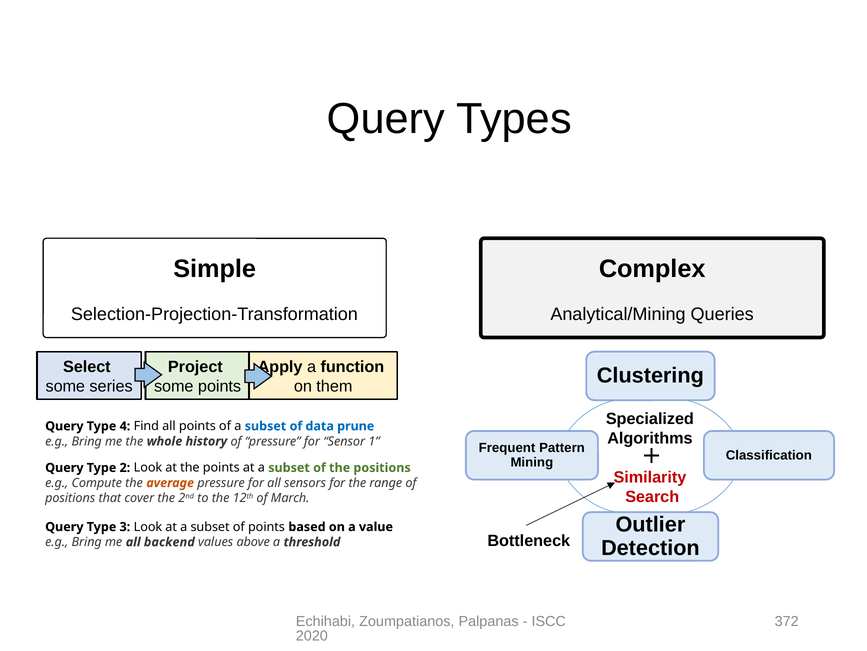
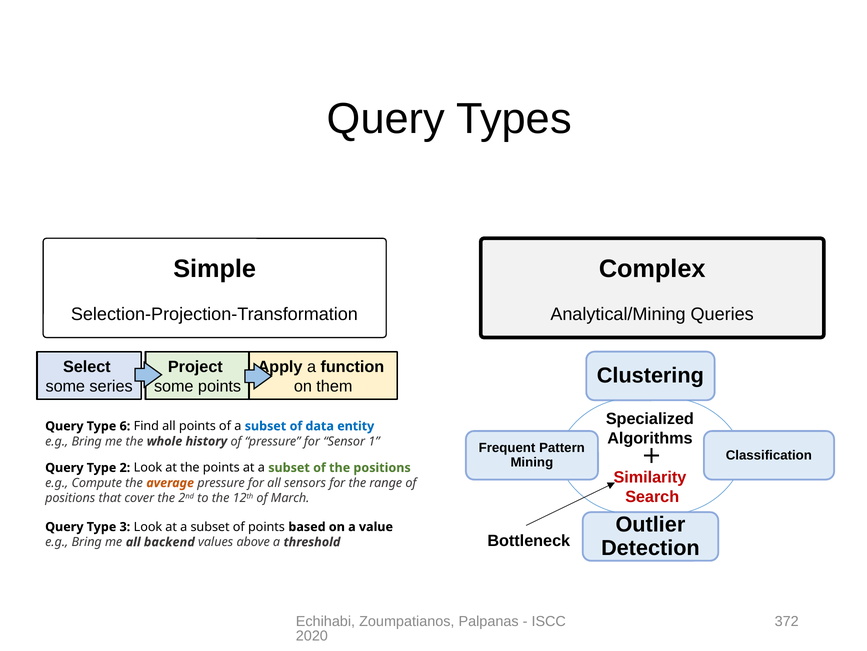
4: 4 -> 6 (125, 426)
prune: prune -> entity (356, 426)
